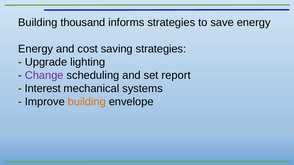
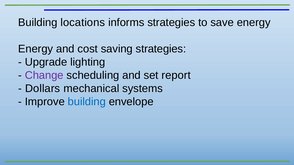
thousand: thousand -> locations (83, 22)
Interest: Interest -> Dollars (43, 89)
building colour: orange -> blue (87, 102)
